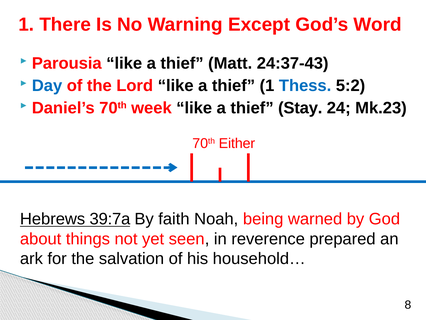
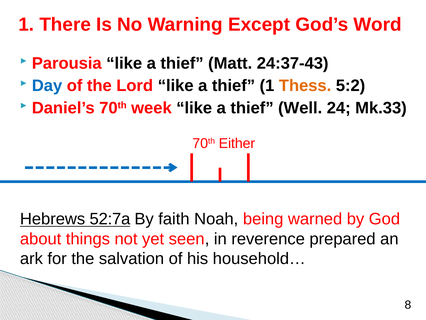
Thess colour: blue -> orange (305, 85)
Stay: Stay -> Well (300, 108)
Mk.23: Mk.23 -> Mk.33 (381, 108)
39:7a: 39:7a -> 52:7a (110, 219)
